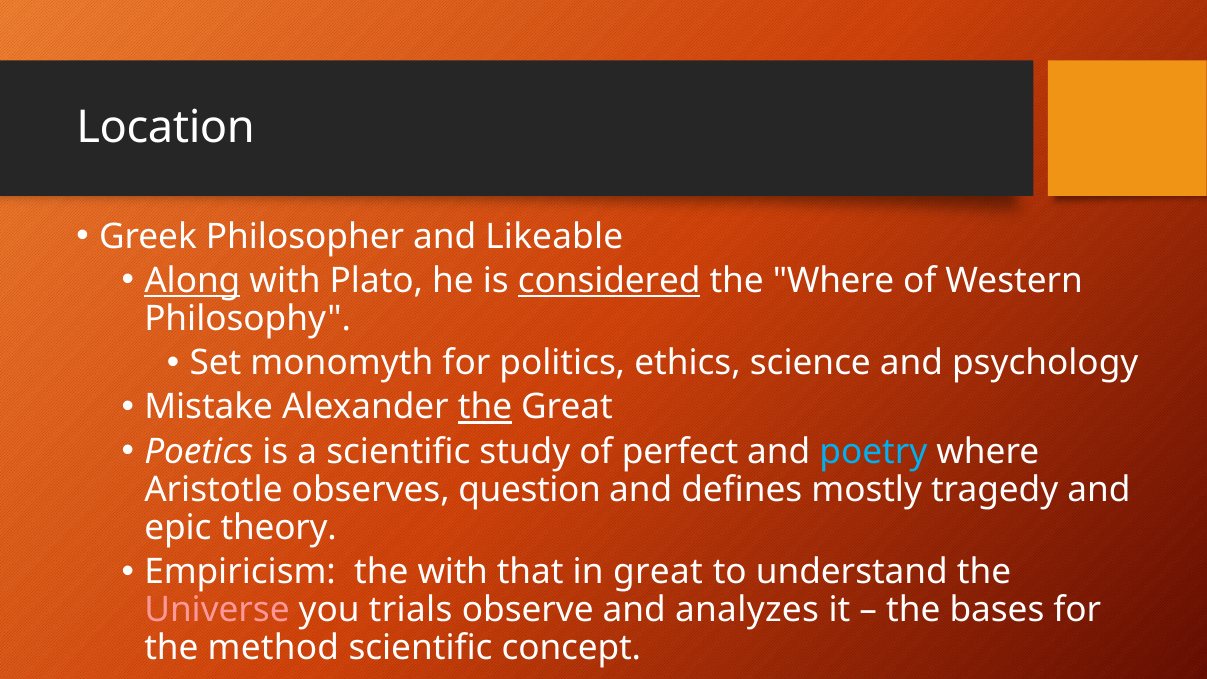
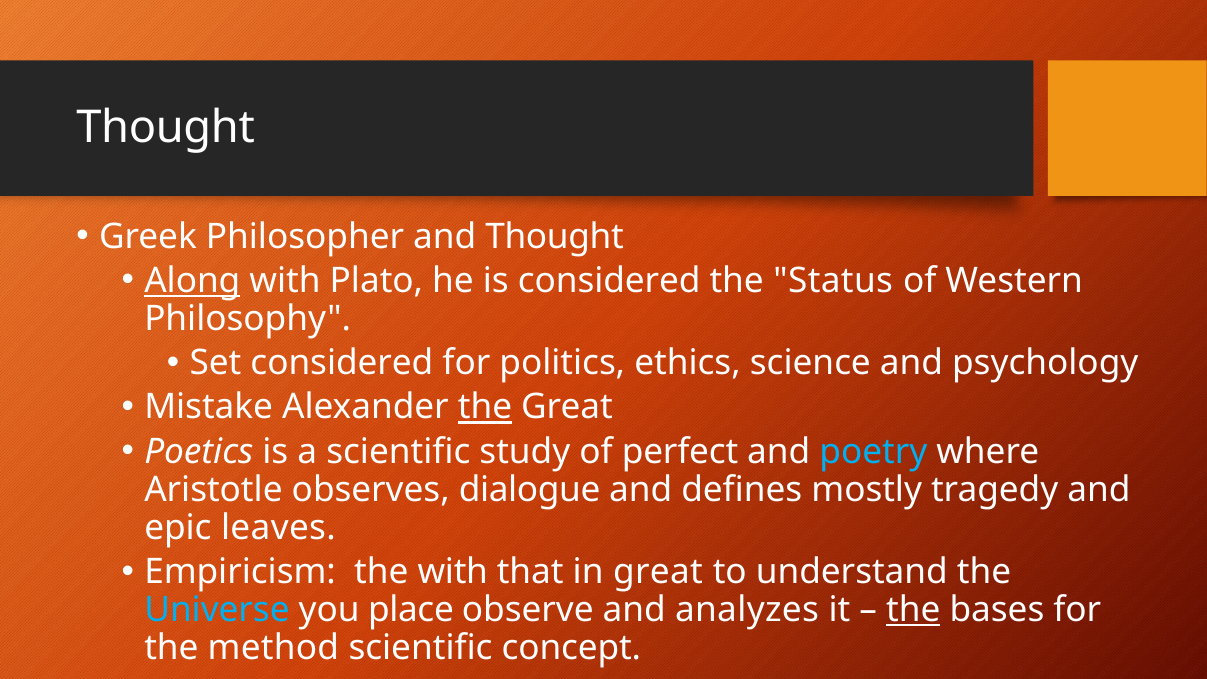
Location: Location -> Thought (166, 128)
and Likeable: Likeable -> Thought (555, 236)
considered underline: present -> none (609, 281)
the Where: Where -> Status (833, 281)
Set monomyth: monomyth -> considered (342, 363)
question: question -> dialogue (530, 490)
theory: theory -> leaves (278, 528)
Universe colour: pink -> light blue (217, 610)
trials: trials -> place (411, 610)
the underline: none -> present (913, 610)
